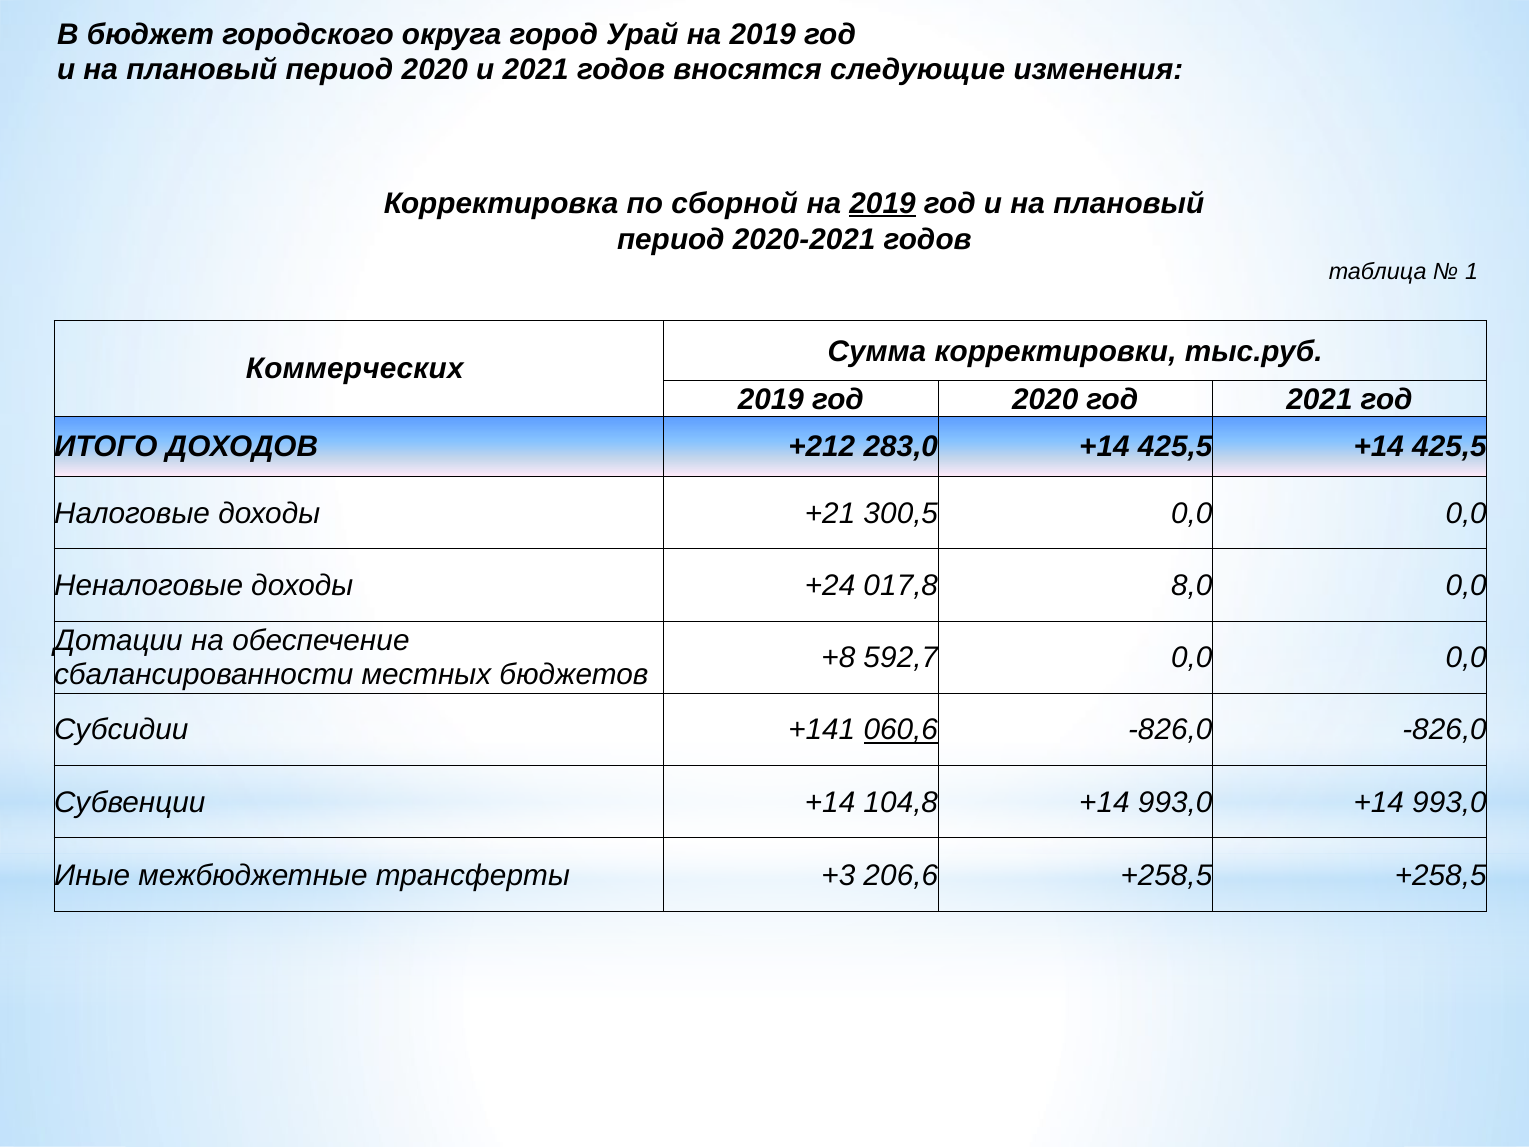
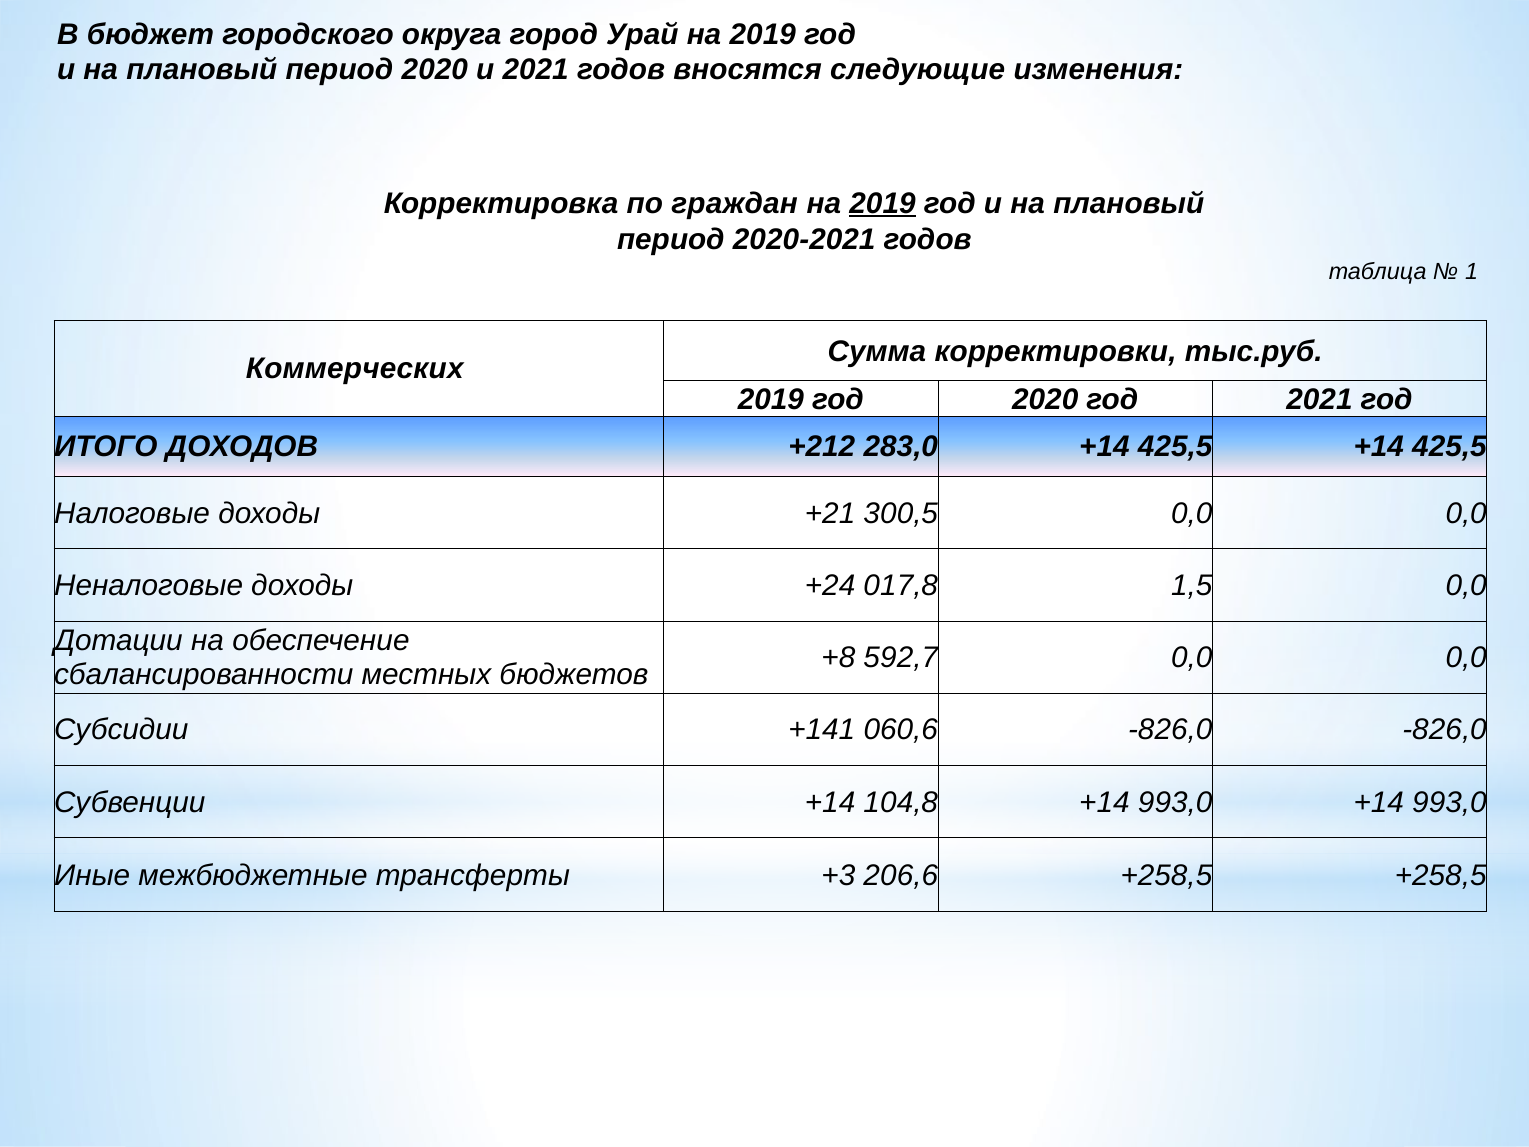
сборной: сборной -> граждан (735, 203)
8,0: 8,0 -> 1,5 (1192, 585)
060,6 underline: present -> none (901, 730)
